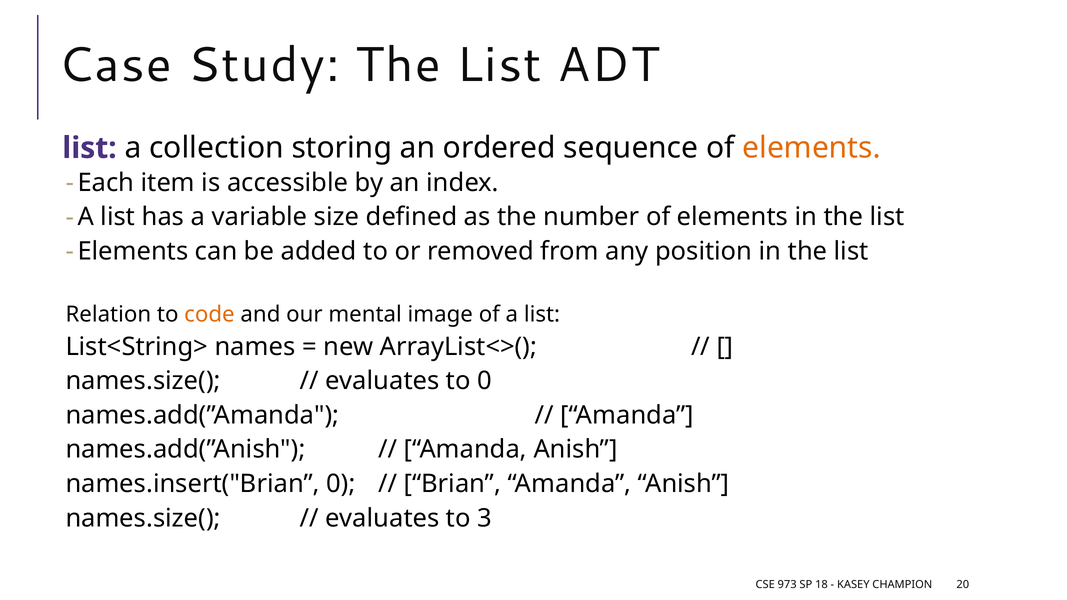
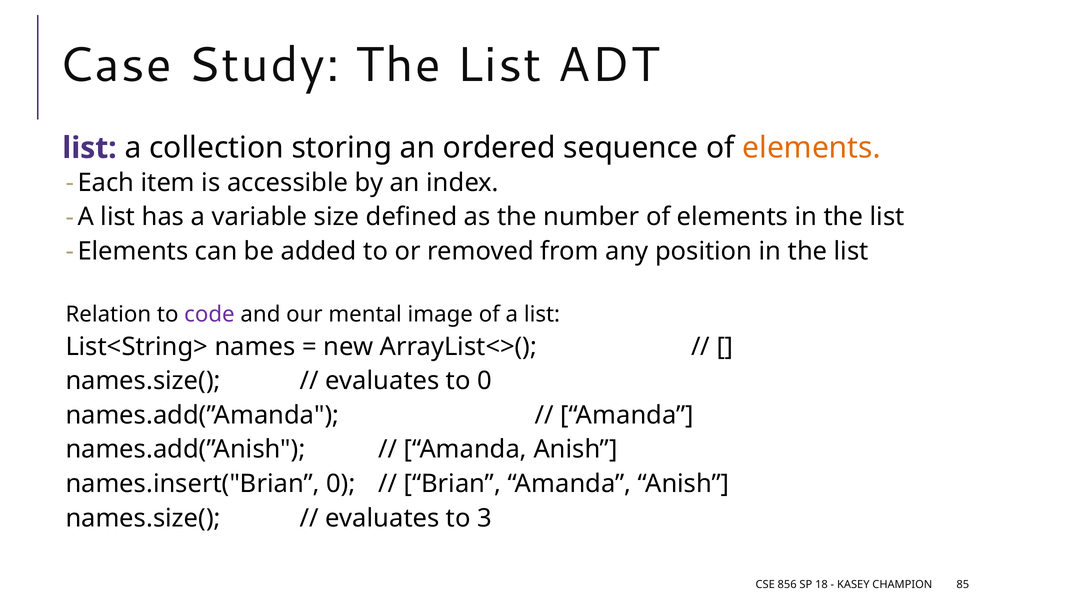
code colour: orange -> purple (209, 314)
973: 973 -> 856 (787, 585)
20: 20 -> 85 (963, 585)
